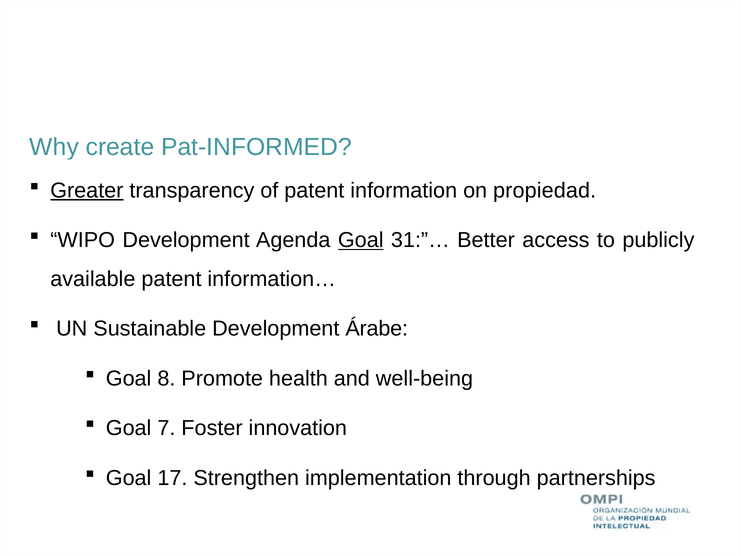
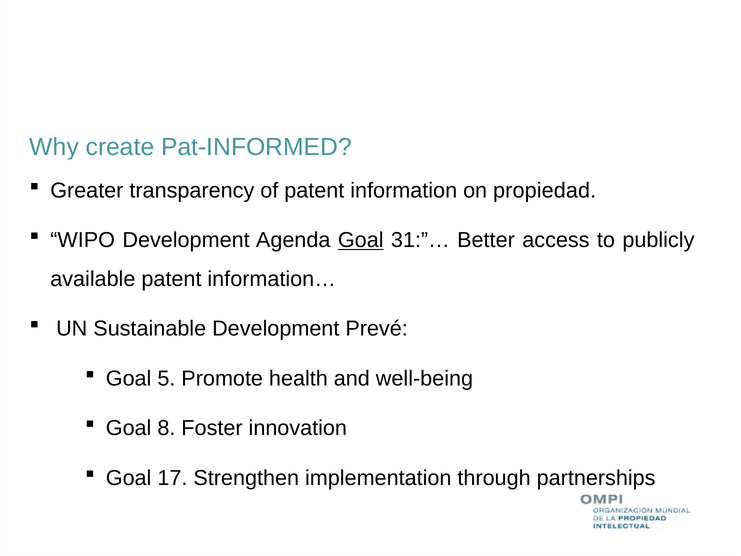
Greater underline: present -> none (87, 190)
Árabe: Árabe -> Prevé (377, 329)
8: 8 -> 5 (166, 378)
7: 7 -> 8 (166, 428)
